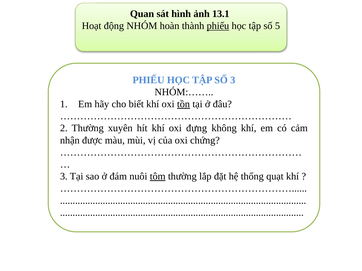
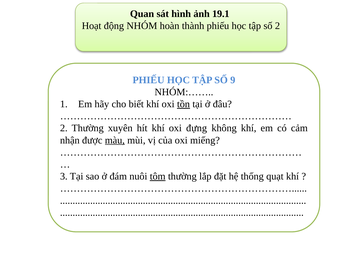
13.1: 13.1 -> 19.1 (221, 14)
phiếu underline: present -> none (218, 26)
số 5: 5 -> 2 (277, 26)
SỐ 3: 3 -> 9 (233, 80)
màu underline: none -> present (115, 140)
chứng: chứng -> miếng (205, 140)
